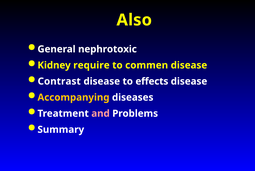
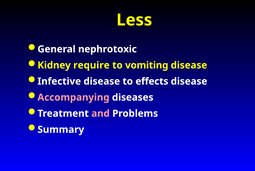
Also: Also -> Less (134, 20)
commen: commen -> vomiting (147, 65)
Contrast: Contrast -> Infective (59, 81)
Accompanying colour: yellow -> pink (73, 97)
